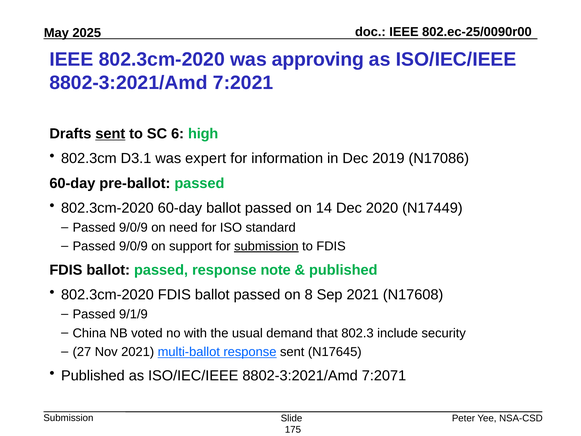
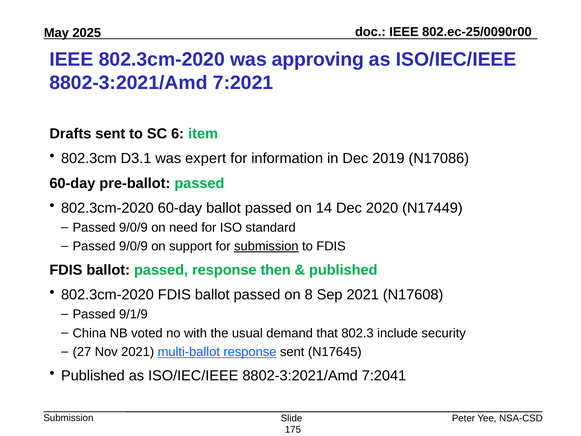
sent underline: present -> none (110, 134)
high: high -> item (203, 134)
note: note -> then (276, 270)
7:2071: 7:2071 -> 7:2041 (384, 375)
